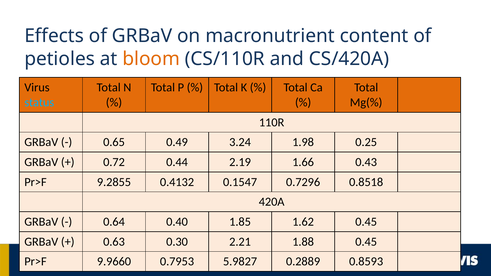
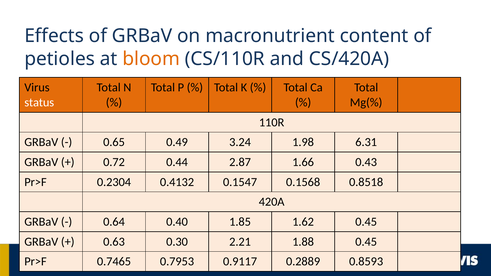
status colour: light blue -> white (39, 103)
0.25: 0.25 -> 6.31 (366, 142)
2.19: 2.19 -> 2.87 (240, 162)
9.2855: 9.2855 -> 0.2304 (114, 182)
0.7296: 0.7296 -> 0.1568 (303, 182)
9.9660: 9.9660 -> 0.7465 (114, 262)
5.9827: 5.9827 -> 0.9117 (240, 262)
